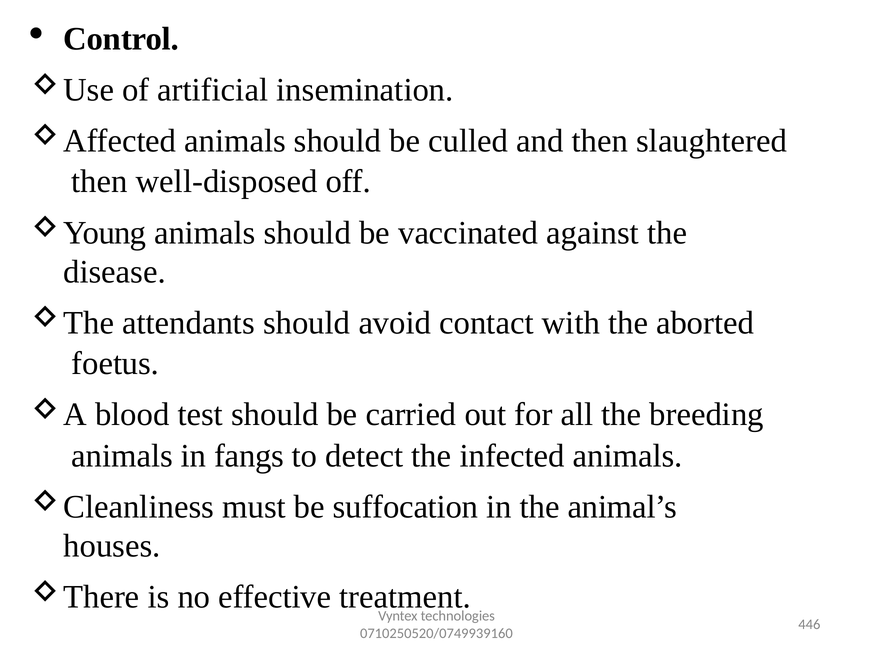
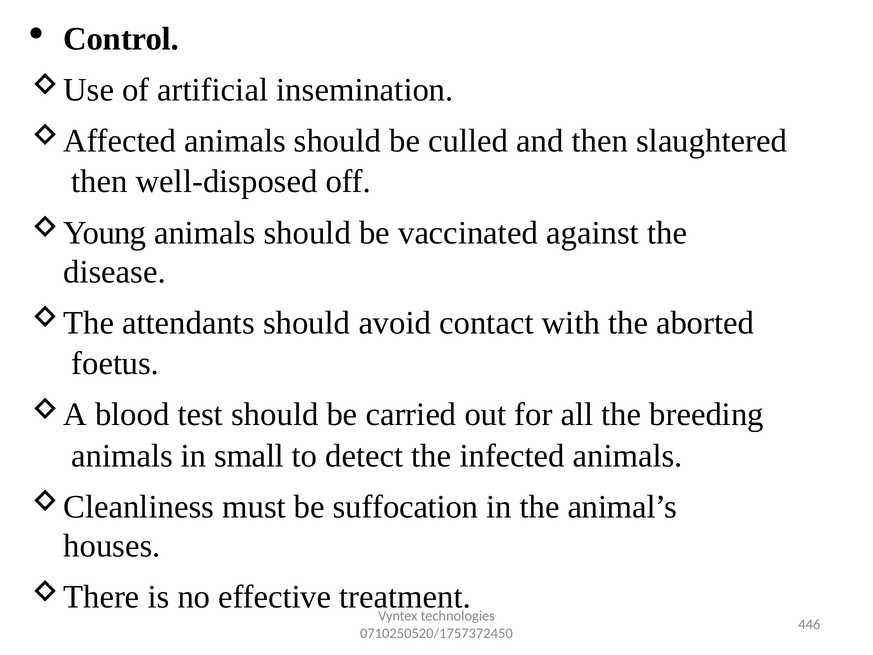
fangs: fangs -> small (249, 456)
0710250520/0749939160: 0710250520/0749939160 -> 0710250520/1757372450 (436, 633)
